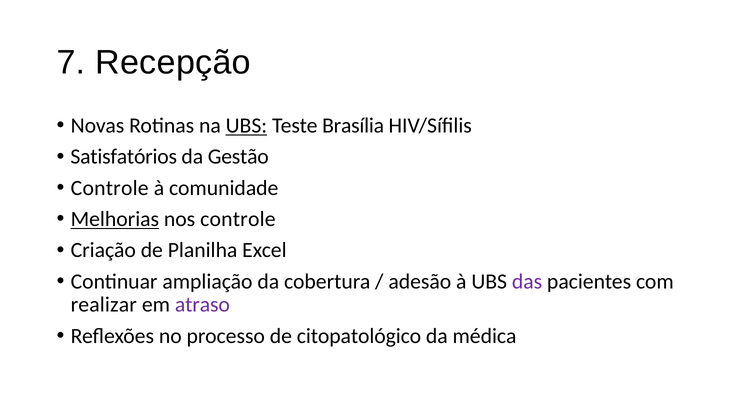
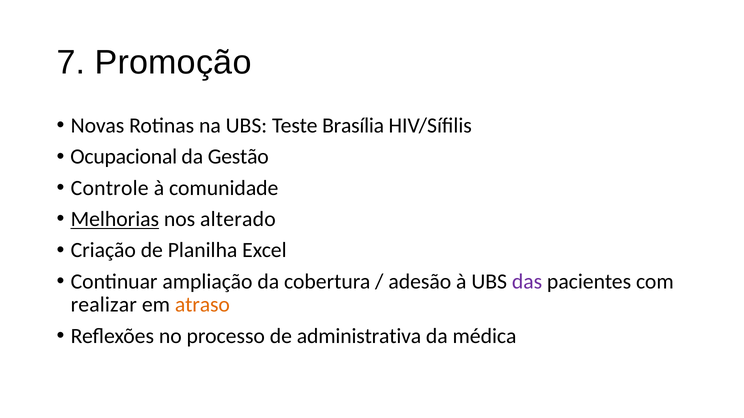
Recepção: Recepção -> Promoção (173, 62)
UBS underline: present -> none (246, 126)
Satisfatórios: Satisfatórios -> Ocupacional (124, 157)
nos controle: controle -> alterado (238, 219)
atraso colour: purple -> orange (202, 305)
citopatológico: citopatológico -> administrativa (359, 336)
